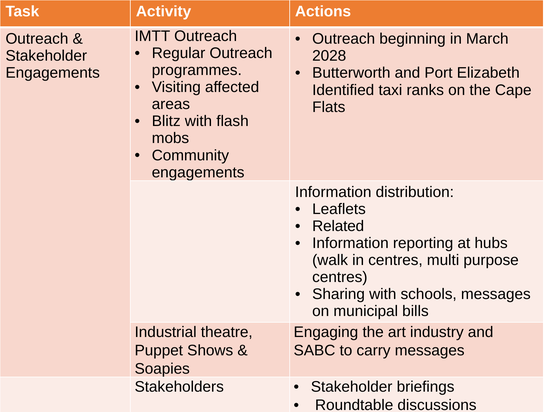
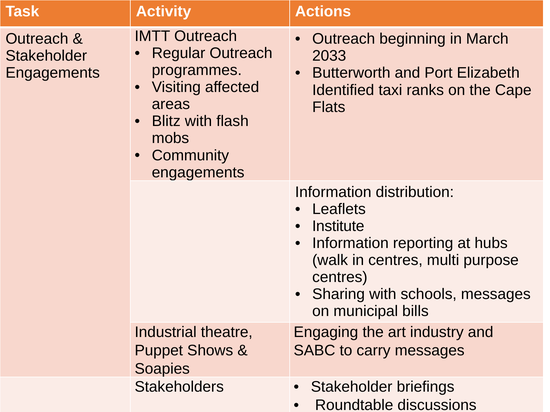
2028: 2028 -> 2033 (329, 56)
Related: Related -> Institute (338, 226)
